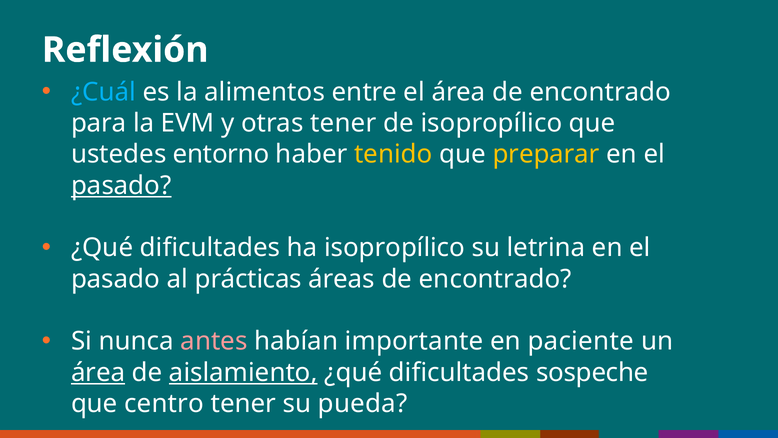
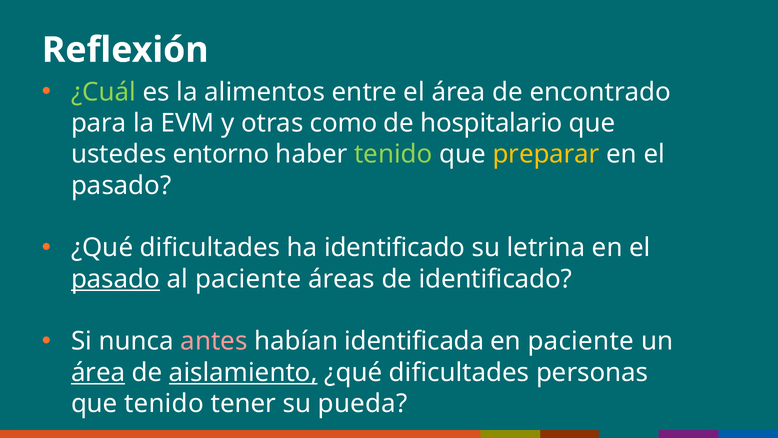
¿Cuál colour: light blue -> light green (103, 92)
otras tener: tener -> como (344, 123)
de isopropílico: isopropílico -> hospitalario (492, 123)
tenido colour: yellow -> light green (393, 154)
pasado underline: present -> none (121, 185)
ha isopropílico: isopropílico -> identificado (395, 248)
pasado underline: none -> present (116, 279)
al prácticas: prácticas -> paciente (248, 279)
áreas de encontrado: encontrado -> identificado (495, 279)
importante: importante -> identificada (414, 341)
sospeche: sospeche -> personas (592, 372)
que centro: centro -> tenido (164, 403)
